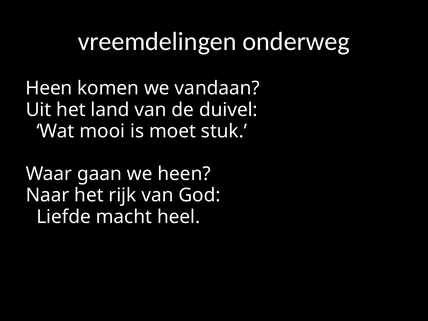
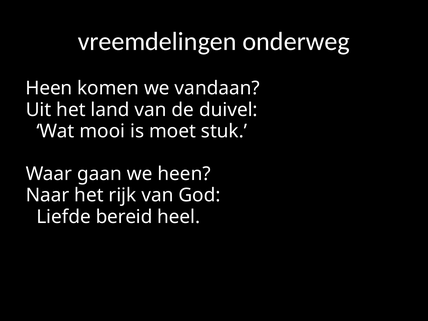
macht: macht -> bereid (124, 217)
